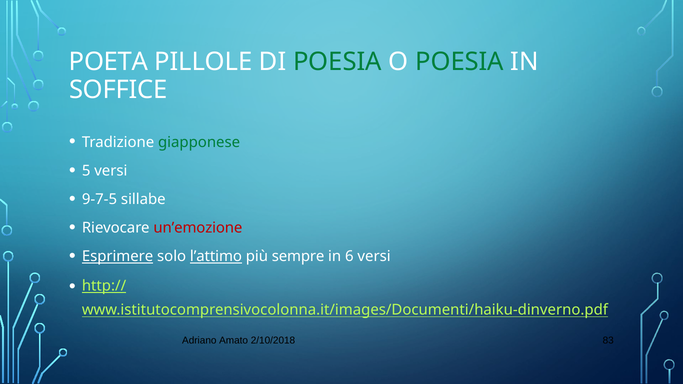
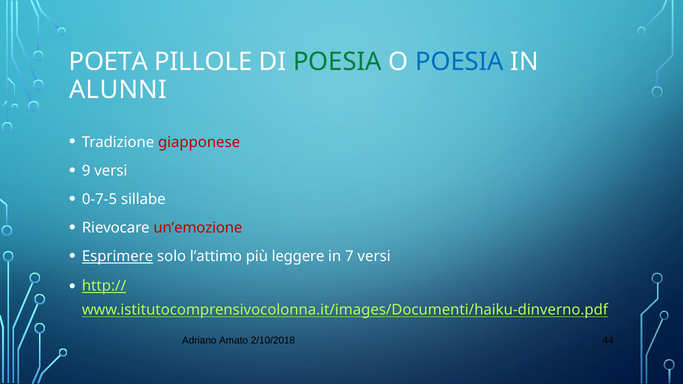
POESIA colour: green -> blue (459, 62)
SOFFICE: SOFFICE -> ALUNNI (118, 90)
giapponese colour: green -> red (199, 142)
5: 5 -> 9 (86, 171)
9-7-5: 9-7-5 -> 0-7-5 (99, 199)
l’attimo underline: present -> none (216, 257)
sempre: sempre -> leggere (298, 257)
6: 6 -> 7 (349, 257)
83: 83 -> 44 (608, 340)
